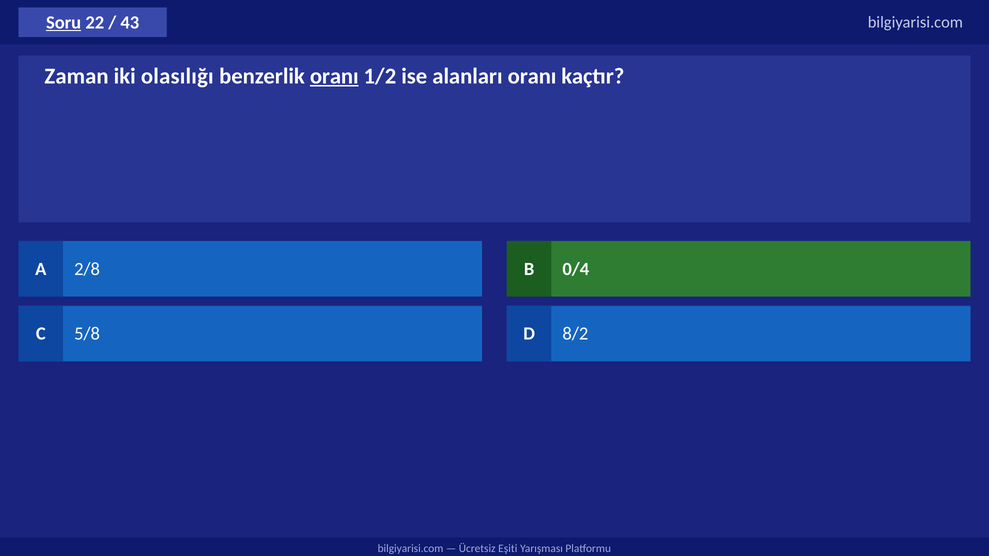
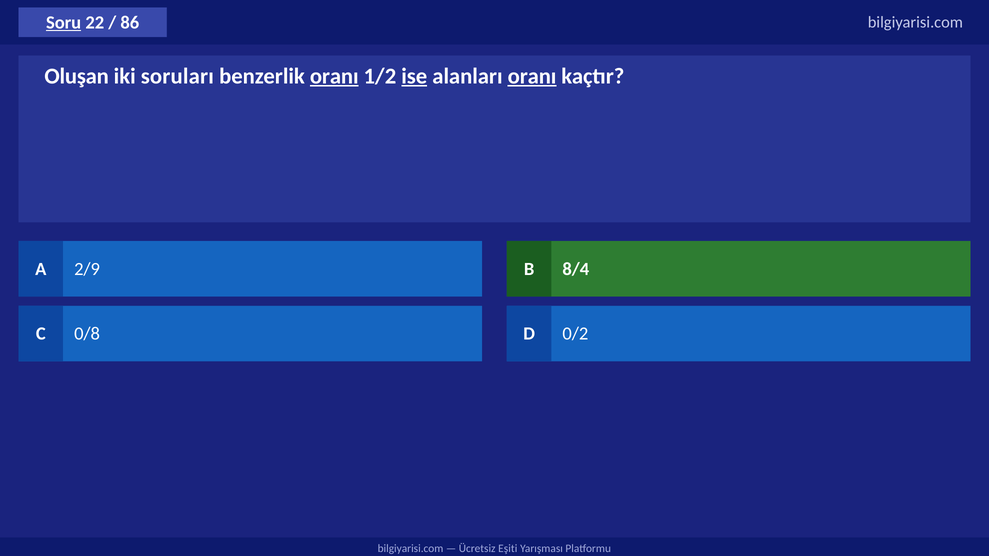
43: 43 -> 86 (130, 23)
Zaman: Zaman -> Oluşan (77, 76)
olasılığı: olasılığı -> soruları (177, 76)
ise underline: none -> present (414, 76)
oranı underline: none -> present (532, 76)
2/8: 2/8 -> 2/9 (87, 269)
0/4: 0/4 -> 8/4 (576, 269)
5/8: 5/8 -> 0/8 (87, 334)
8/2: 8/2 -> 0/2 (575, 334)
